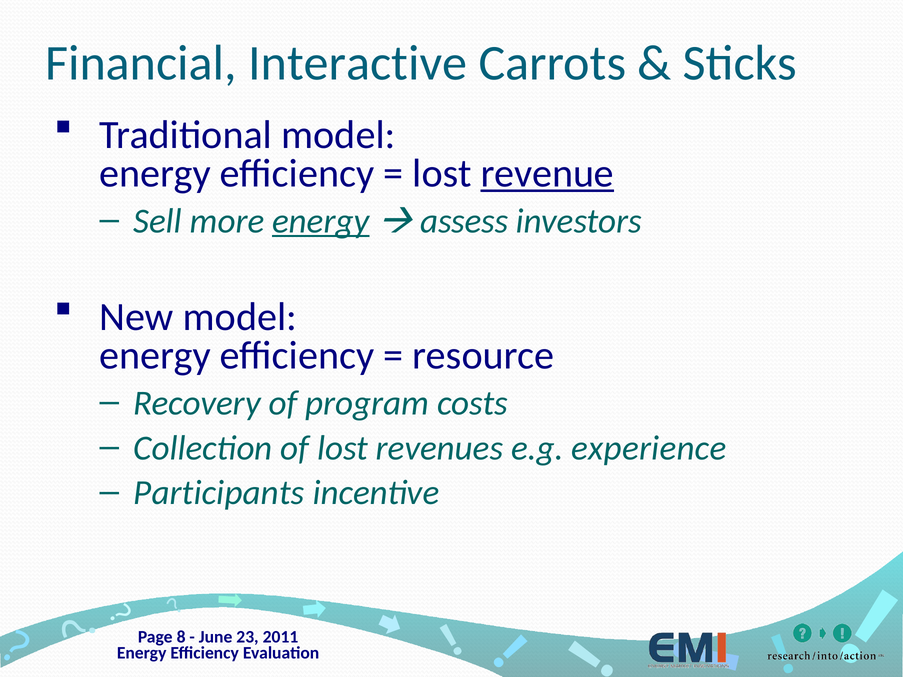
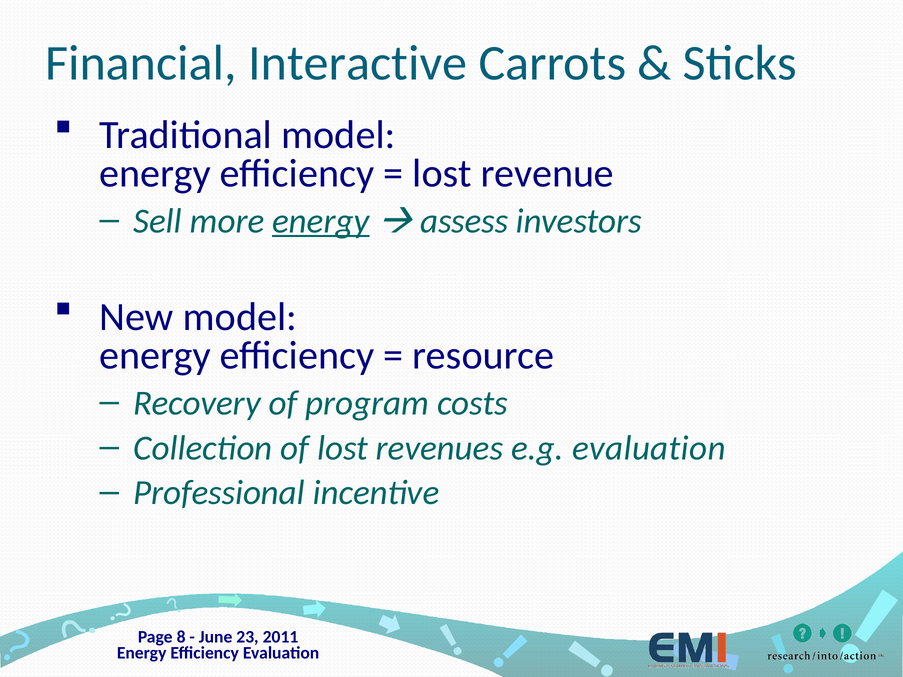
revenue underline: present -> none (547, 174)
e.g experience: experience -> evaluation (649, 448)
Participants: Participants -> Professional (219, 493)
